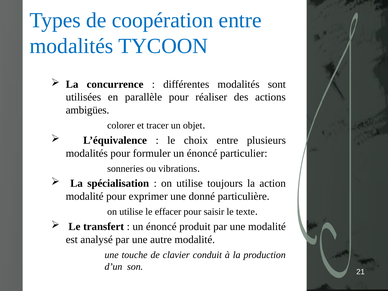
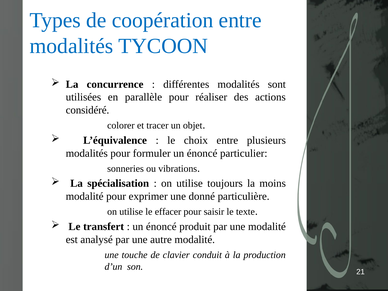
ambigües: ambigües -> considéré (88, 110)
action: action -> moins (273, 183)
